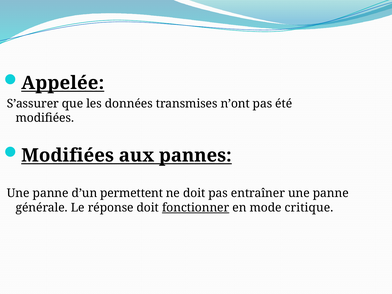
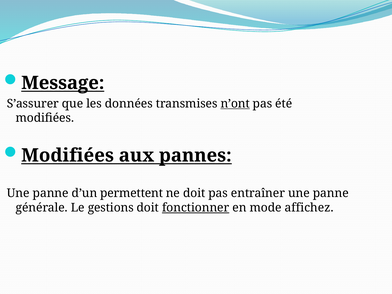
Appelée: Appelée -> Message (63, 83)
n’ont underline: none -> present (235, 104)
réponse: réponse -> gestions (111, 208)
critique: critique -> affichez (309, 208)
